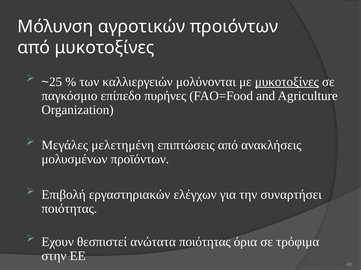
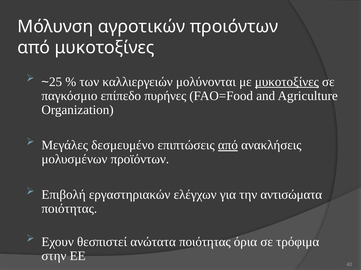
μελετημένη: μελετημένη -> δεσμευμένο (123, 146)
από underline: none -> present (228, 146)
συναρτήσει: συναρτήσει -> αντισώματα (291, 195)
